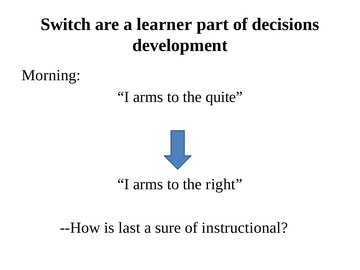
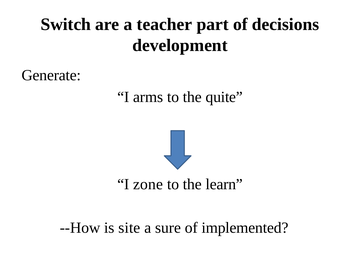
learner: learner -> teacher (164, 24)
Morning: Morning -> Generate (51, 75)
arms: arms -> zone (148, 184)
right: right -> learn (224, 184)
last: last -> site (129, 228)
instructional: instructional -> implemented (245, 228)
